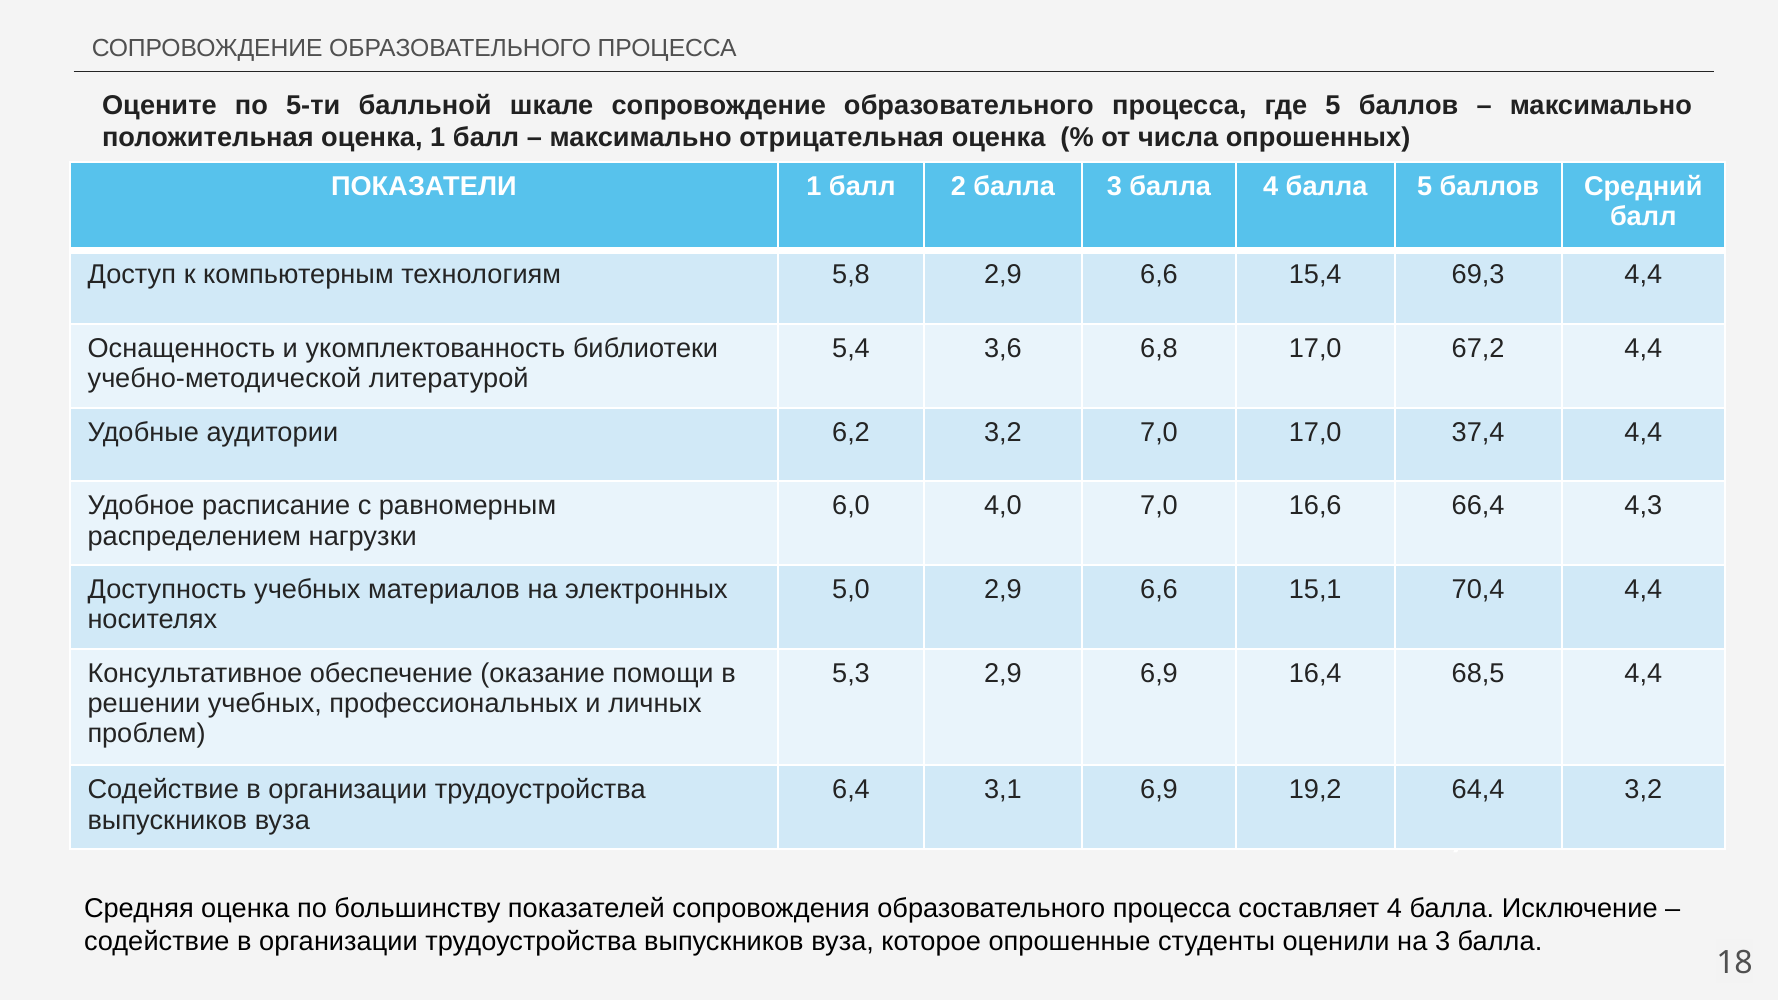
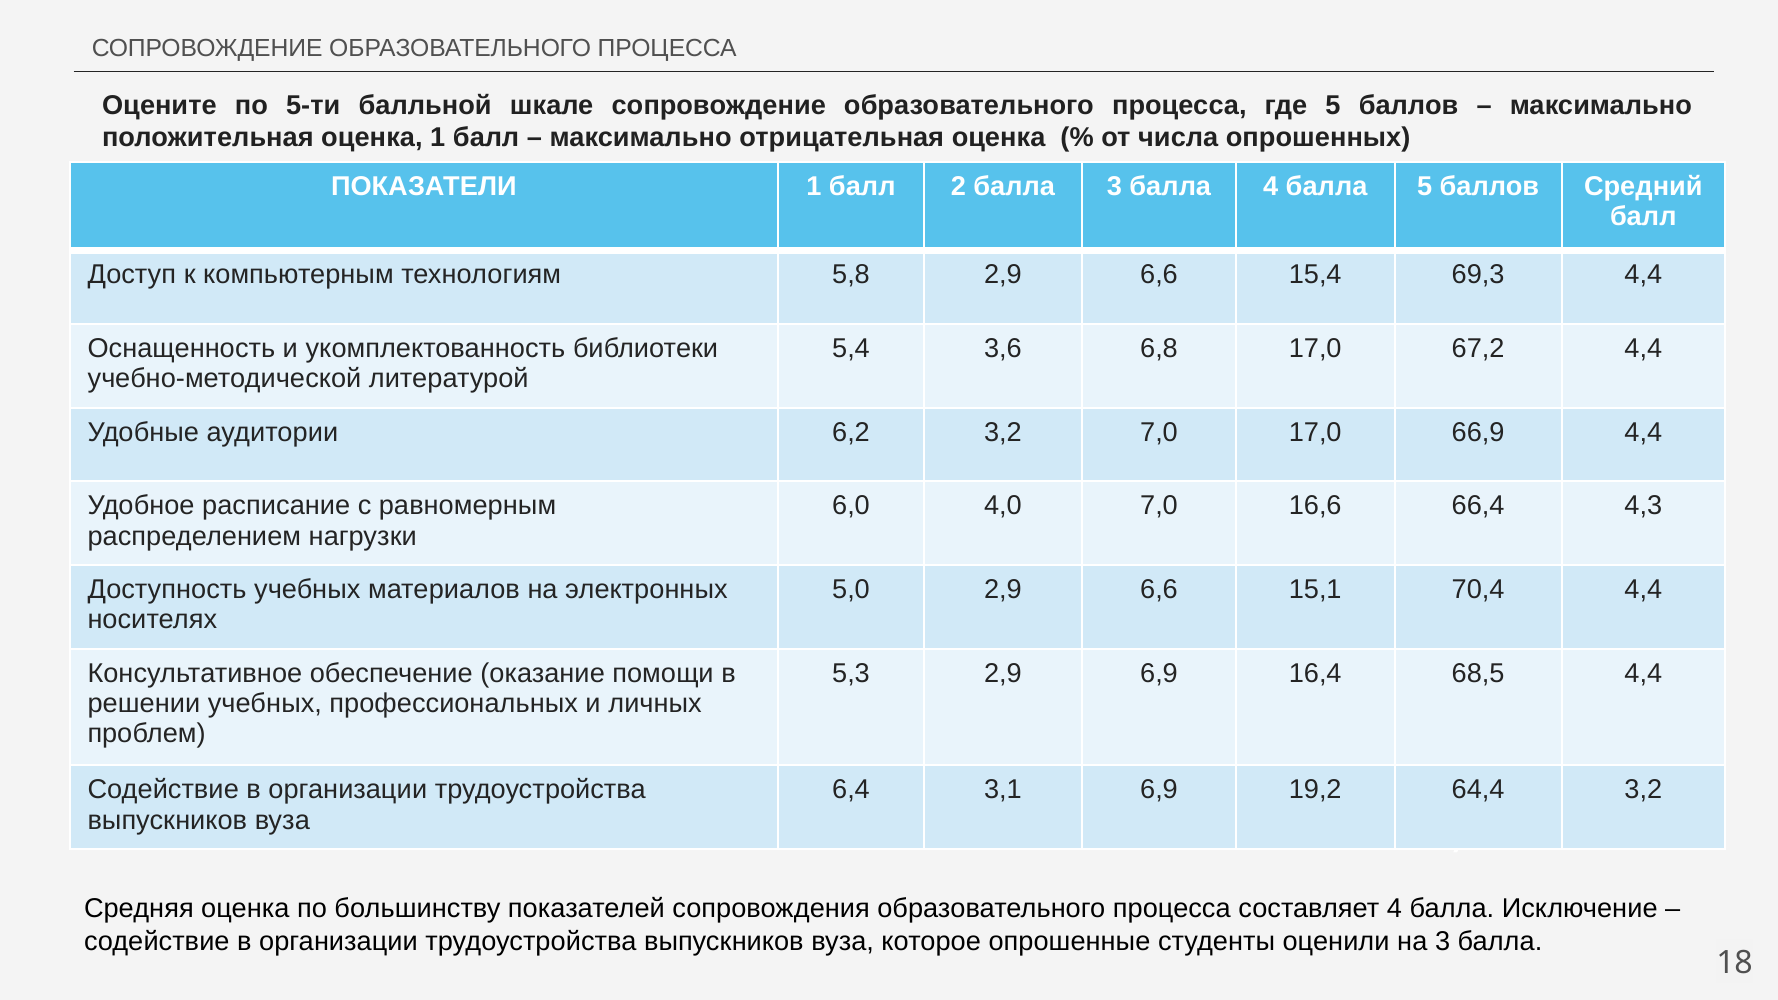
37,4: 37,4 -> 66,9 (1478, 432)
